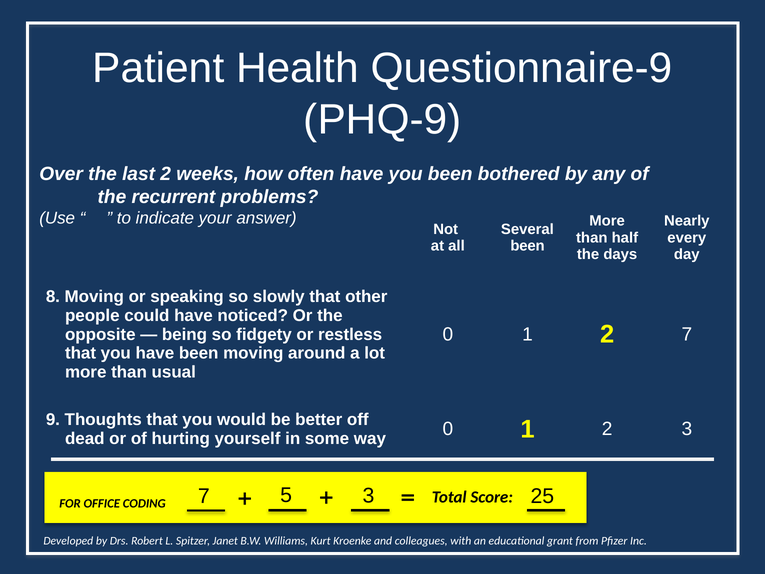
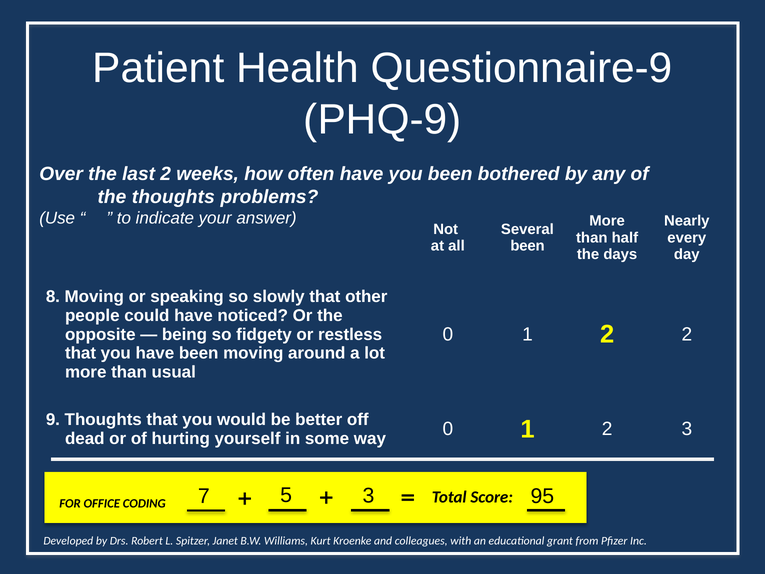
the recurrent: recurrent -> thoughts (173, 197)
2 7: 7 -> 2 (687, 334)
25: 25 -> 95 (542, 496)
